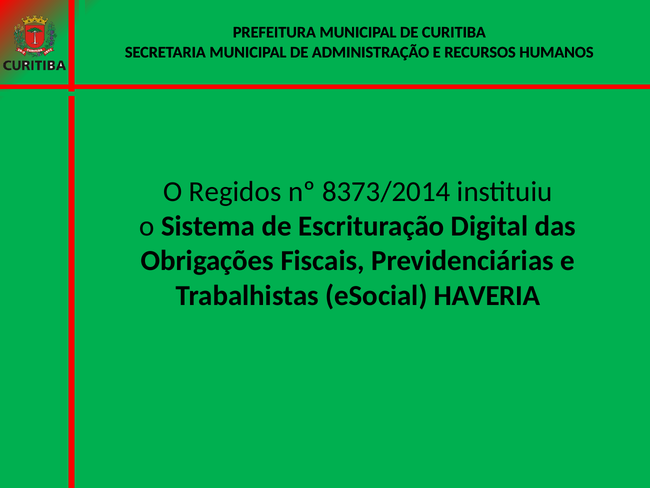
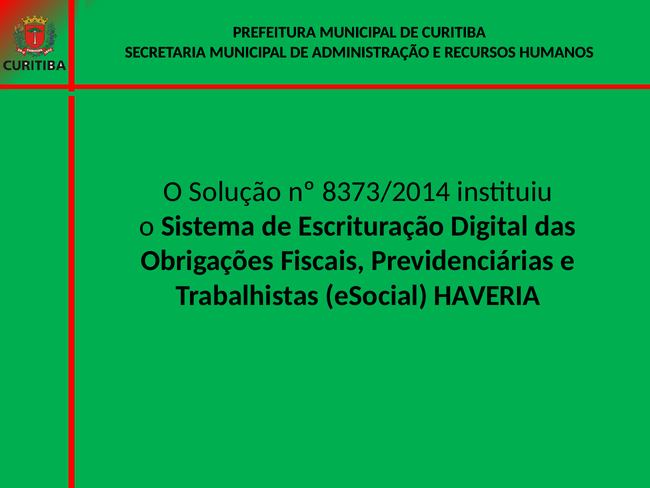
Regidos: Regidos -> Solução (235, 191)
